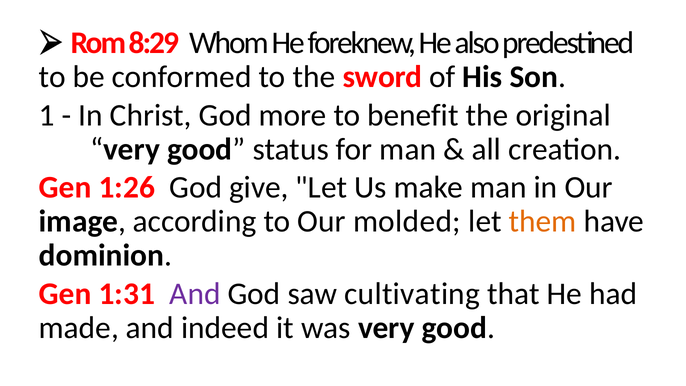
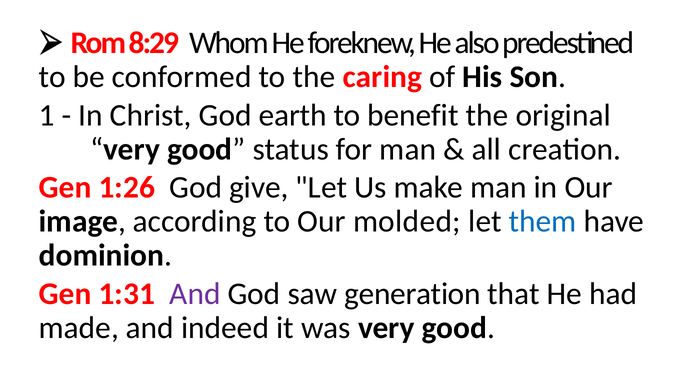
sword: sword -> caring (382, 77)
more: more -> earth (293, 115)
them colour: orange -> blue (543, 221)
cultivating: cultivating -> generation (412, 294)
